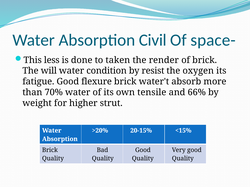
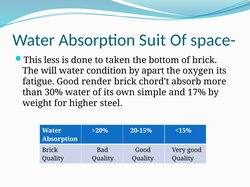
Civil: Civil -> Suit (153, 40)
render: render -> bottom (164, 60)
resist: resist -> apart (153, 71)
flexure: flexure -> render (96, 82)
water't: water't -> chord't (154, 82)
70%: 70% -> 30% (54, 93)
tensile: tensile -> simple (152, 93)
66%: 66% -> 17% (197, 93)
strut: strut -> steel (111, 103)
